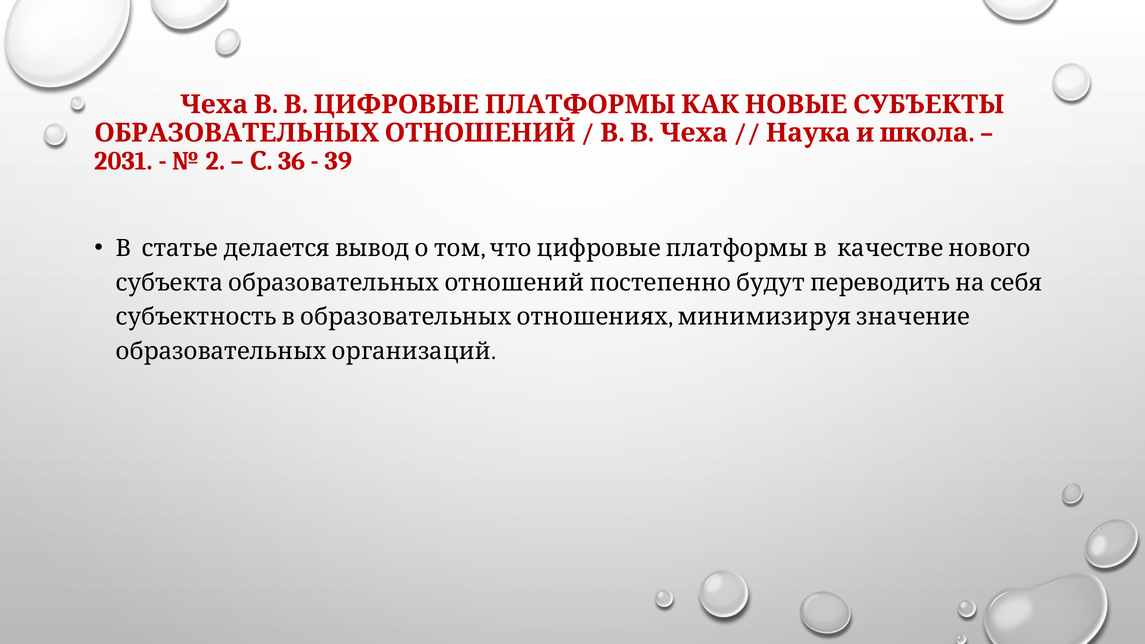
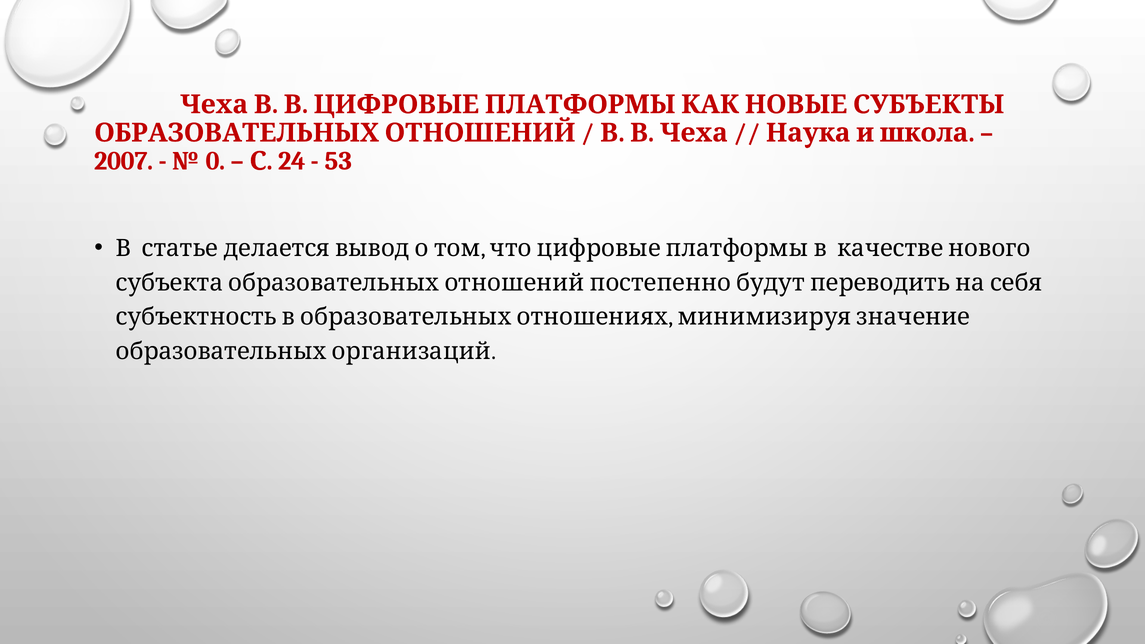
2031: 2031 -> 2007 (124, 161)
2: 2 -> 0 (215, 161)
36: 36 -> 24 (292, 161)
39: 39 -> 53 (338, 161)
